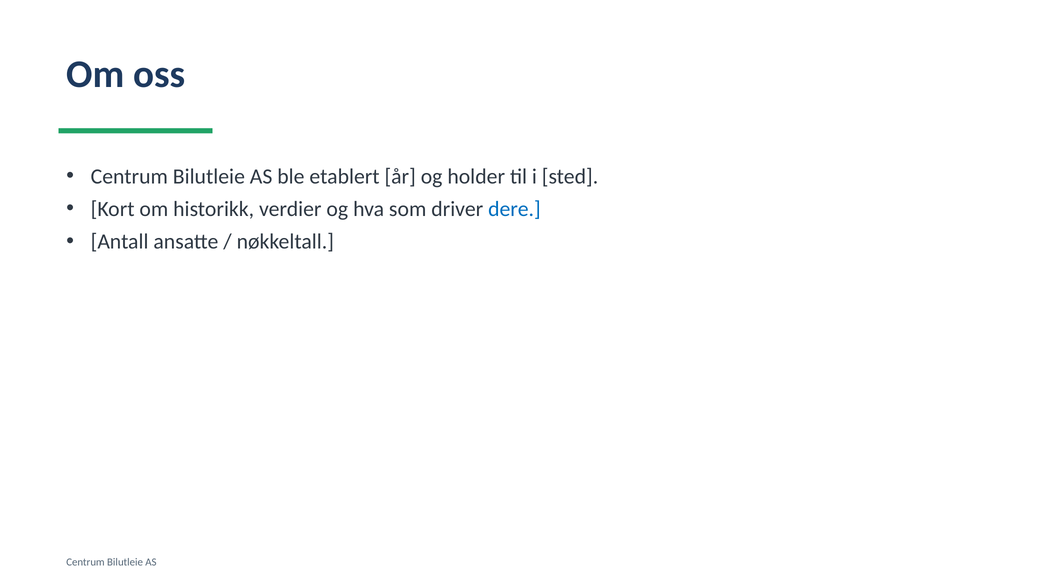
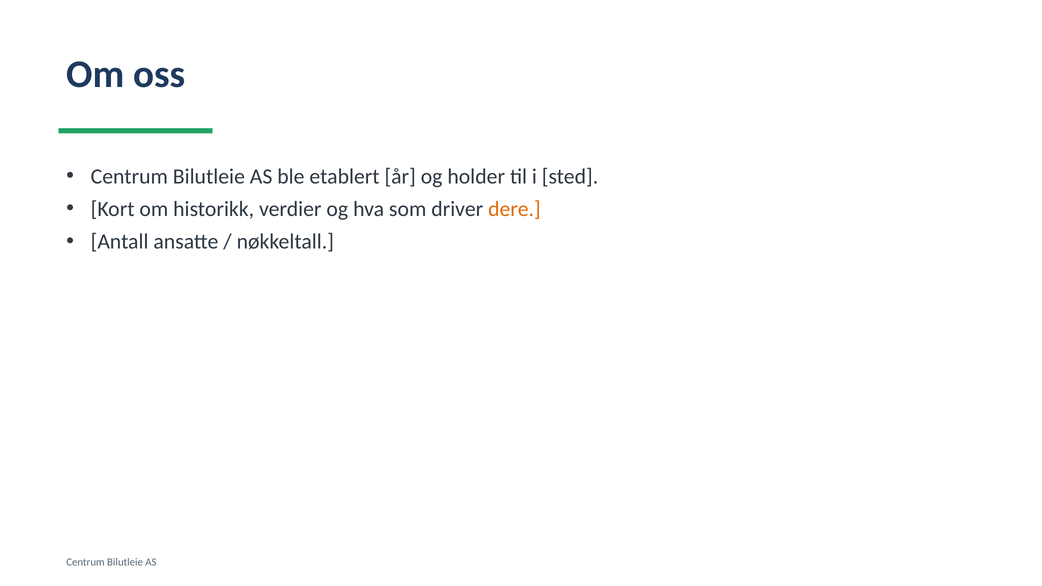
dere colour: blue -> orange (514, 209)
